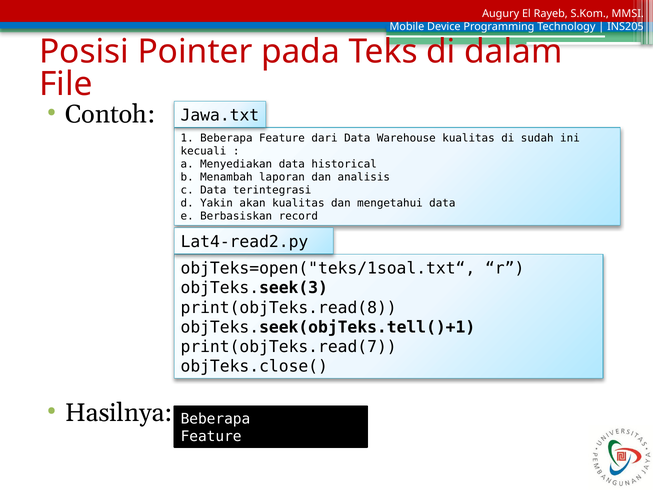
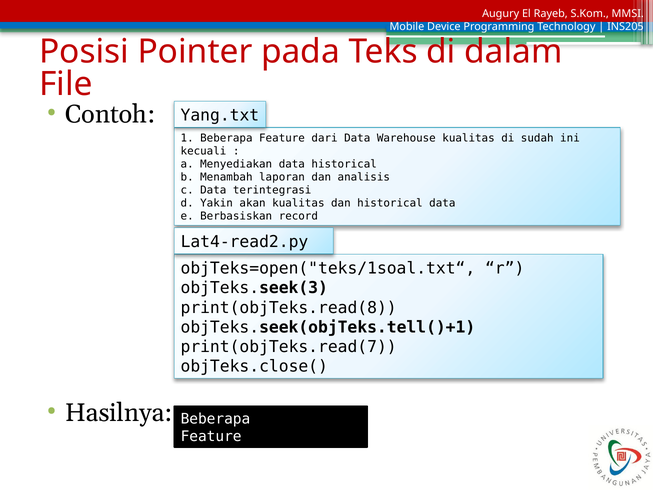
Jawa.txt: Jawa.txt -> Yang.txt (220, 115)
mengetahui: mengetahui -> historical (390, 203)
